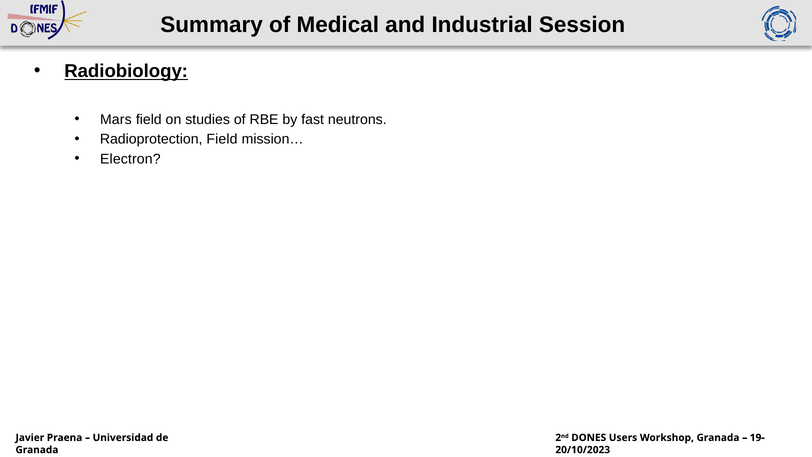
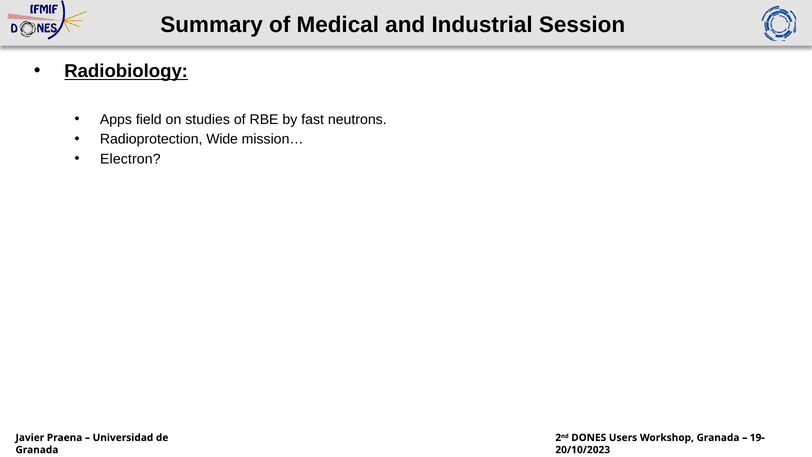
Mars: Mars -> Apps (116, 119)
Radioprotection Field: Field -> Wide (222, 139)
